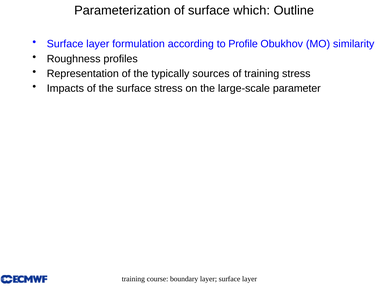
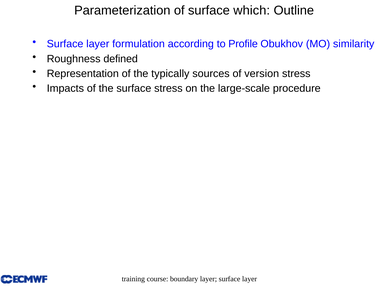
profiles: profiles -> defined (121, 59)
of training: training -> version (262, 74)
parameter: parameter -> procedure (297, 89)
